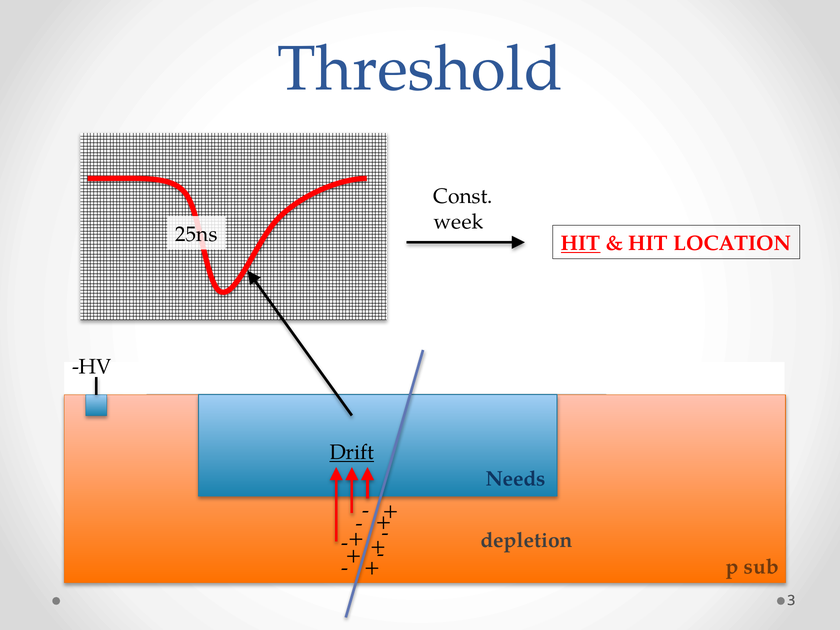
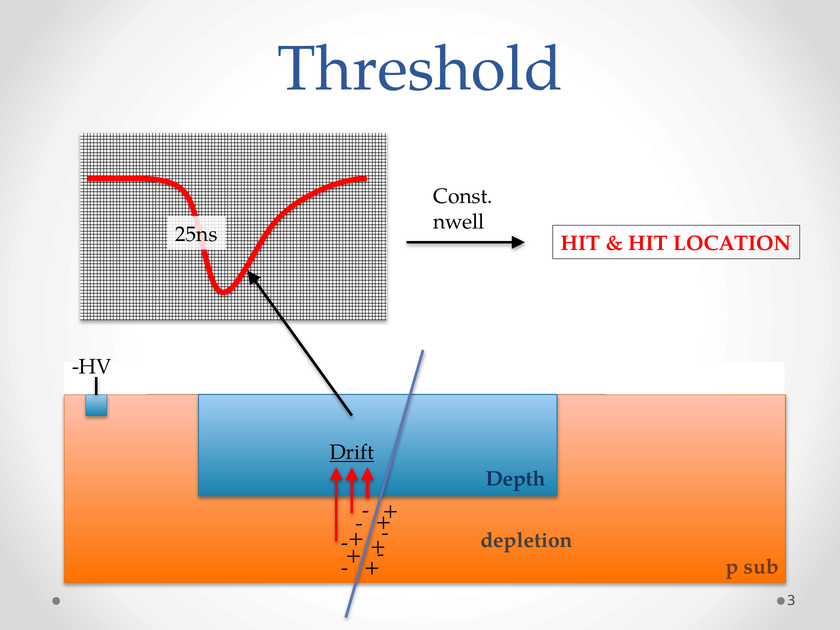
week: week -> nwell (459, 222)
HIT underline: present -> none (581, 243)
Needs: Needs -> Depth (516, 479)
